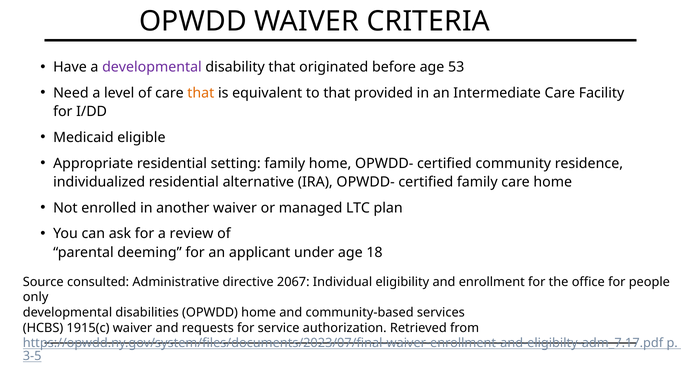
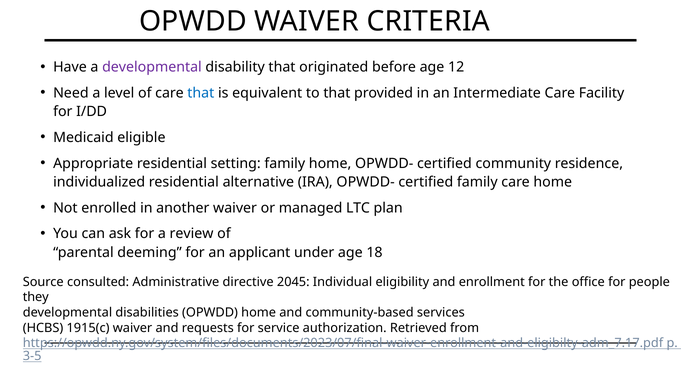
53: 53 -> 12 (456, 67)
that colour: orange -> blue (201, 93)
2067: 2067 -> 2045 (293, 282)
only: only -> they (36, 297)
